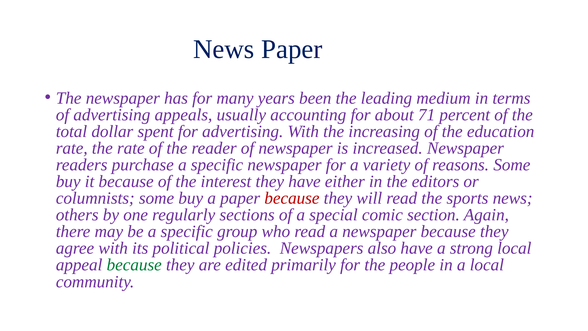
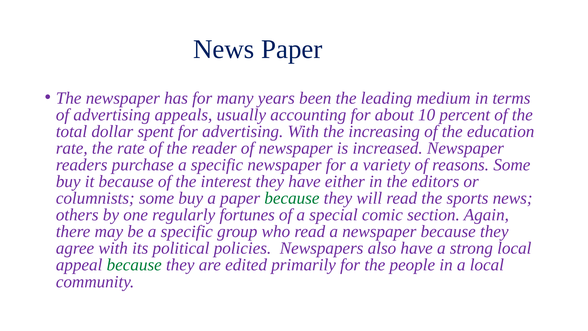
71: 71 -> 10 (427, 115)
because colour: red -> green (292, 198)
sections: sections -> fortunes (247, 215)
